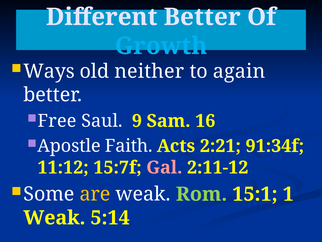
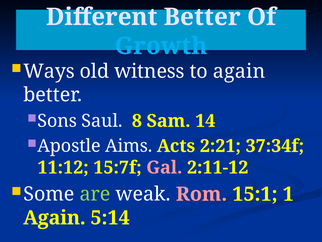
neither: neither -> witness (149, 71)
Free: Free -> Sons (57, 121)
9: 9 -> 8 (137, 121)
16: 16 -> 14 (205, 121)
Faith: Faith -> Aims (129, 146)
91:34f: 91:34f -> 37:34f (275, 146)
are colour: yellow -> light green (95, 194)
Rom colour: light green -> pink (202, 194)
Weak: Weak -> Again (54, 217)
